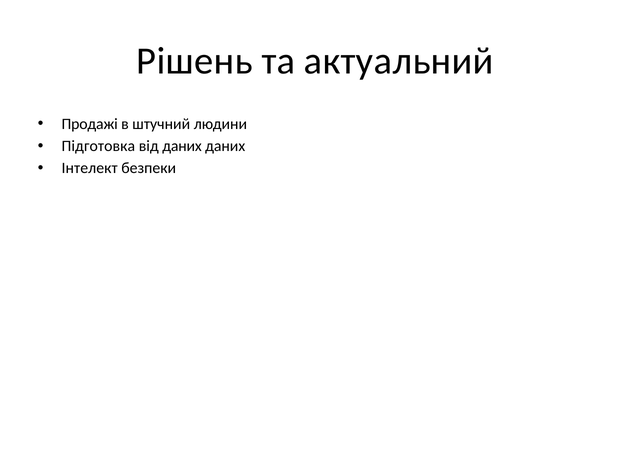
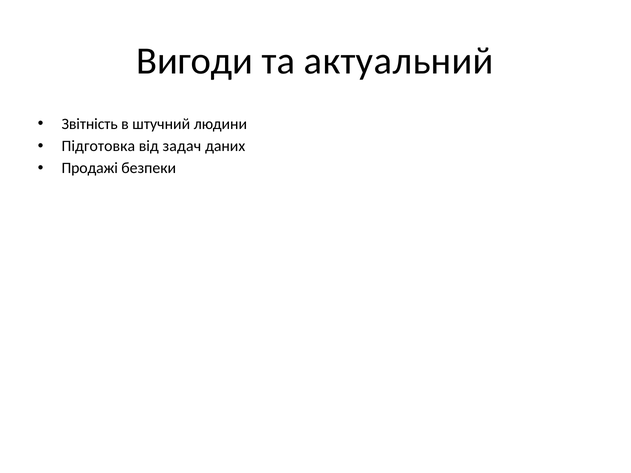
Рішень: Рішень -> Вигоди (195, 61)
Продажі: Продажі -> Звітність (90, 124)
від даних: даних -> задач (182, 146)
Інтелект: Інтелект -> Продажі (90, 168)
